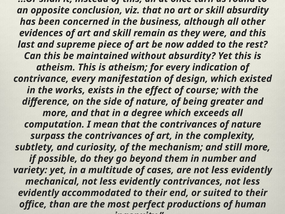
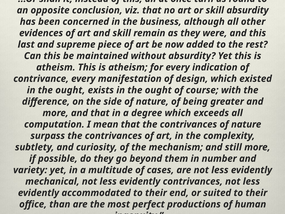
works: works -> ought (70, 90)
exists in the effect: effect -> ought (158, 90)
